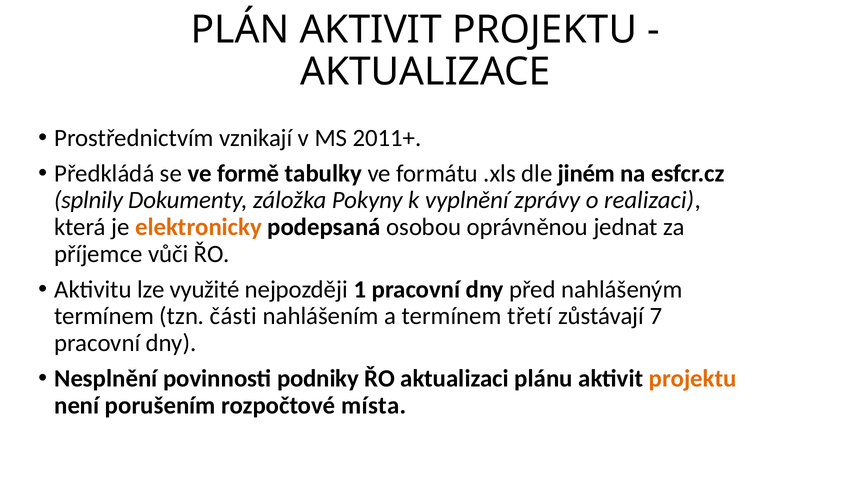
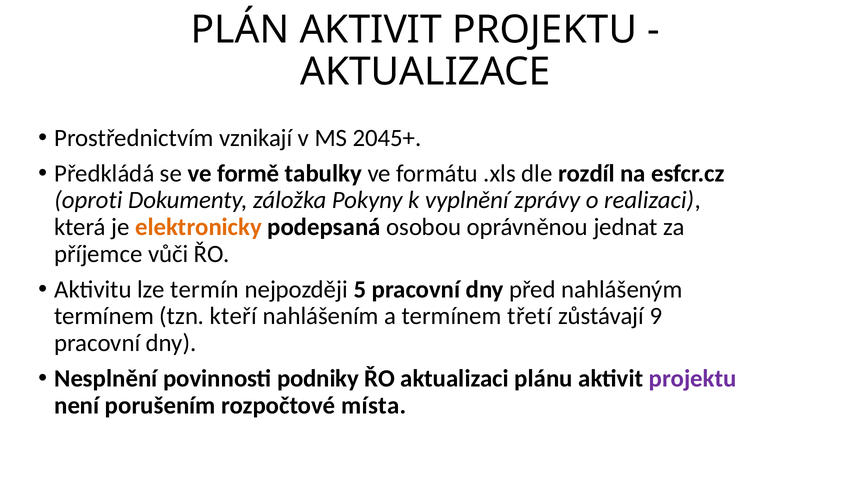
2011+: 2011+ -> 2045+ (387, 138)
jiném: jiném -> rozdíl (586, 173)
splnily: splnily -> oproti (88, 200)
využité: využité -> termín (205, 289)
1: 1 -> 5 (360, 289)
části: části -> kteří (233, 316)
7: 7 -> 9 (656, 316)
projektu colour: orange -> purple (693, 378)
